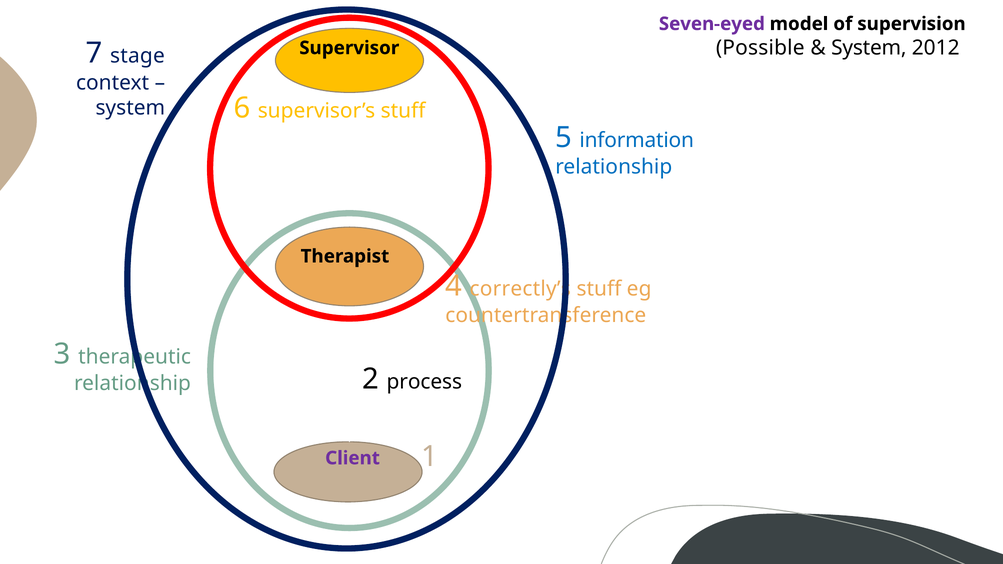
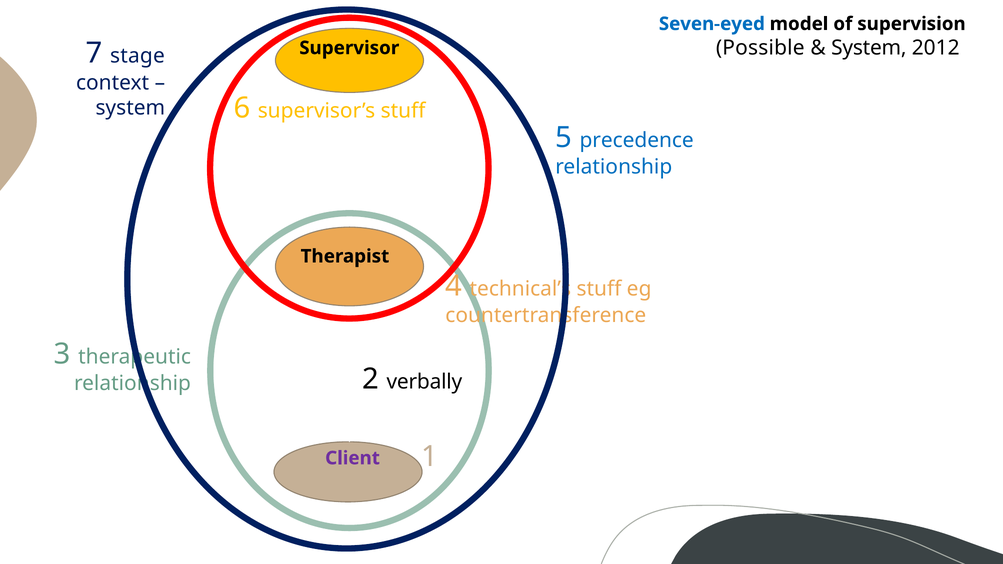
Seven-eyed colour: purple -> blue (712, 24)
information: information -> precedence (637, 140)
correctly’s: correctly’s -> technical’s (520, 289)
process: process -> verbally (424, 382)
